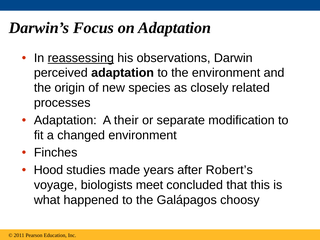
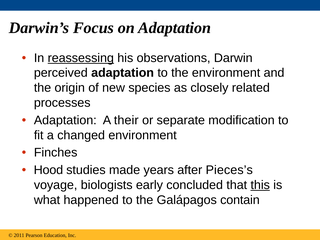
Robert’s: Robert’s -> Pieces’s (229, 170)
meet: meet -> early (149, 185)
this underline: none -> present (260, 185)
choosy: choosy -> contain (240, 200)
